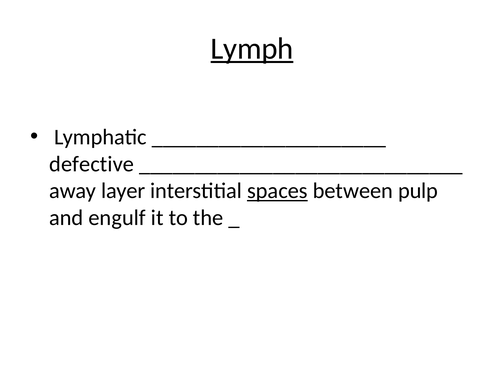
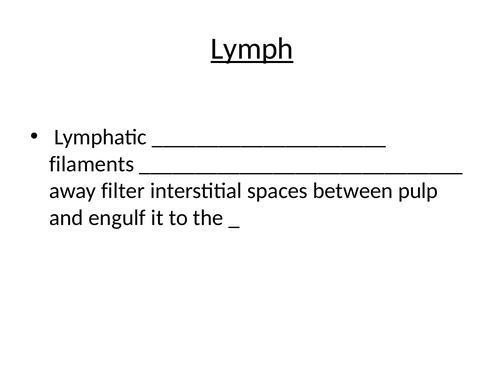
defective: defective -> filaments (92, 164)
layer: layer -> filter (123, 191)
spaces underline: present -> none (277, 191)
